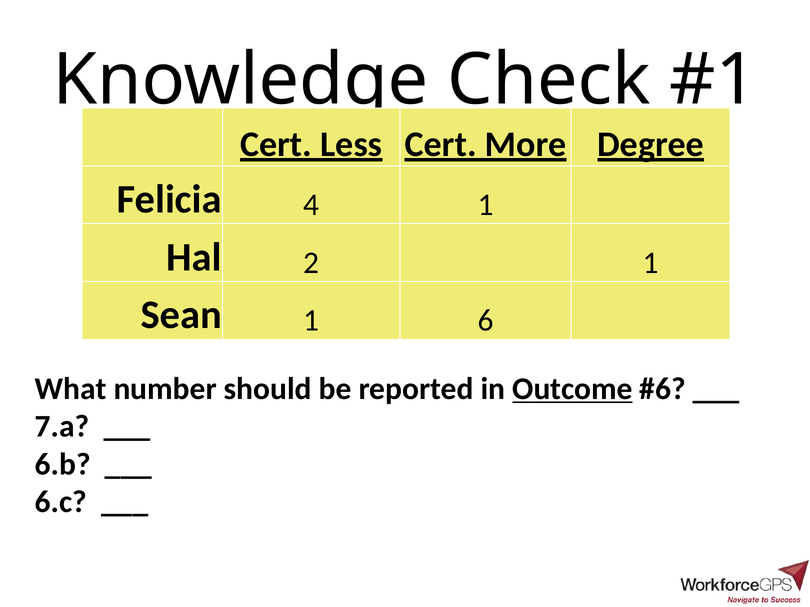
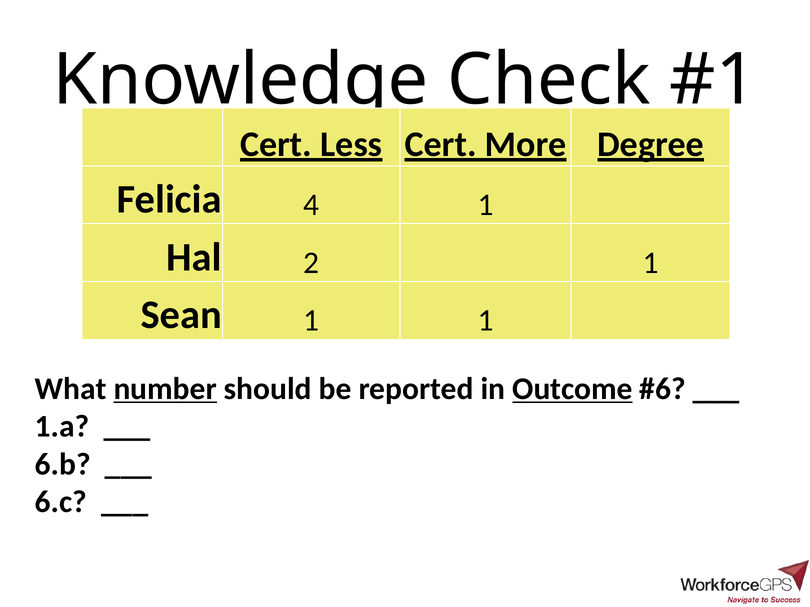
1 6: 6 -> 1 (486, 321)
number underline: none -> present (165, 389)
7.a: 7.a -> 1.a (62, 427)
